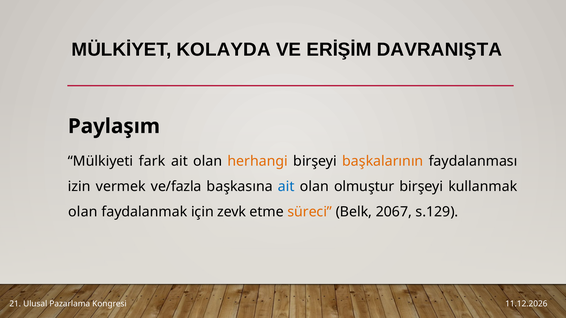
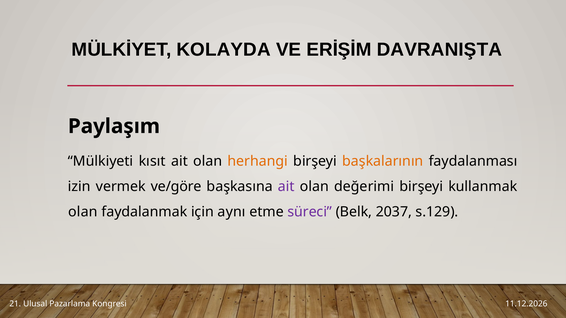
fark: fark -> kısıt (152, 161)
ve/fazla: ve/fazla -> ve/göre (176, 187)
ait colour: blue -> purple (286, 187)
olmuştur: olmuştur -> değerimi (364, 187)
zevk: zevk -> aynı (232, 212)
süreci colour: orange -> purple (310, 212)
2067: 2067 -> 2037 (394, 212)
